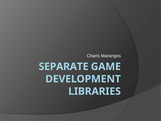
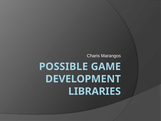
SEPARATE: SEPARATE -> POSSIBLE (63, 66)
